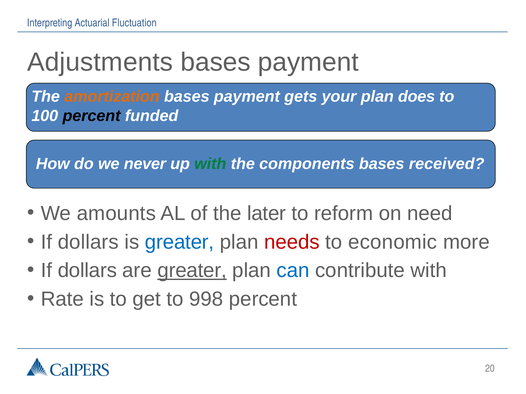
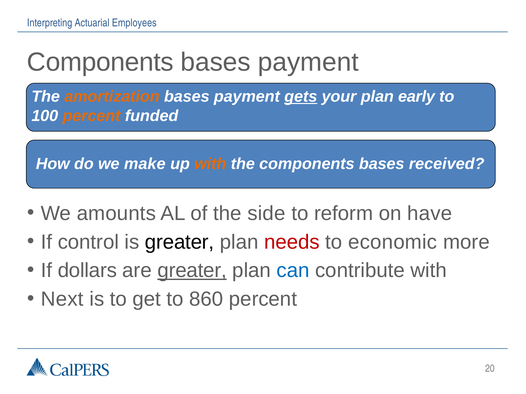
Fluctuation: Fluctuation -> Employees (134, 23)
Adjustments: Adjustments -> Components (100, 62)
gets underline: none -> present (301, 97)
does: does -> early (417, 97)
percent colour: black -> orange (92, 116)
never: never -> make (145, 164)
with colour: green -> orange (210, 164)
later: later -> side (266, 214)
need: need -> have (430, 214)
dollars: dollars -> control (88, 242)
greater colour: blue -> black (180, 242)
Rate: Rate -> Next (62, 300)
998: 998 -> 860 (206, 300)
